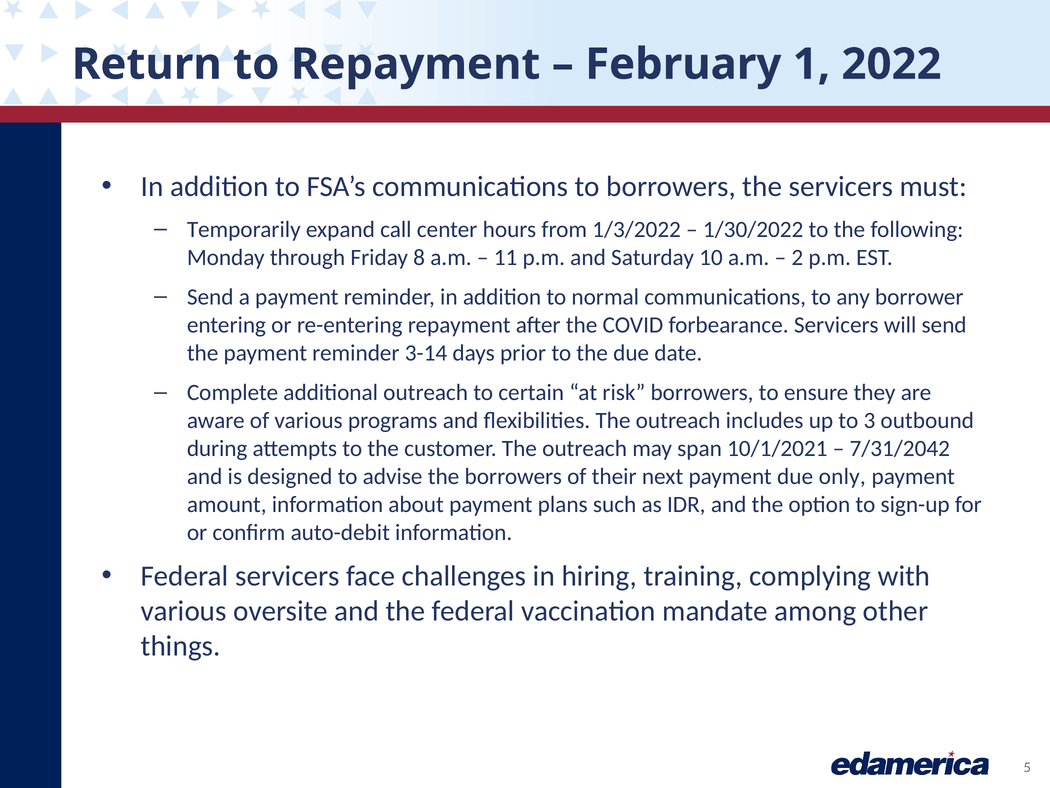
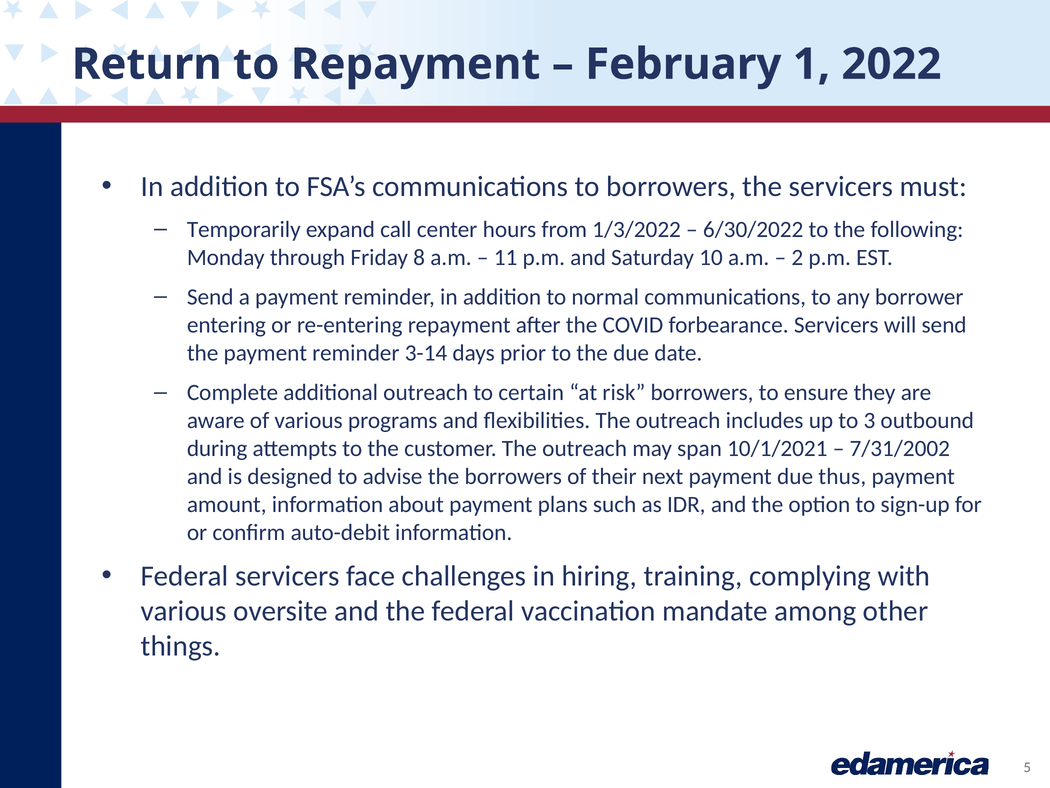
1/30/2022: 1/30/2022 -> 6/30/2022 (753, 229)
7/31/2042: 7/31/2042 -> 7/31/2002 (900, 448)
only: only -> thus (842, 476)
